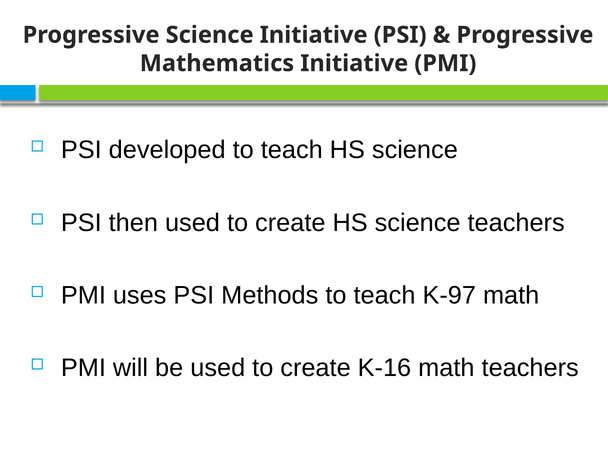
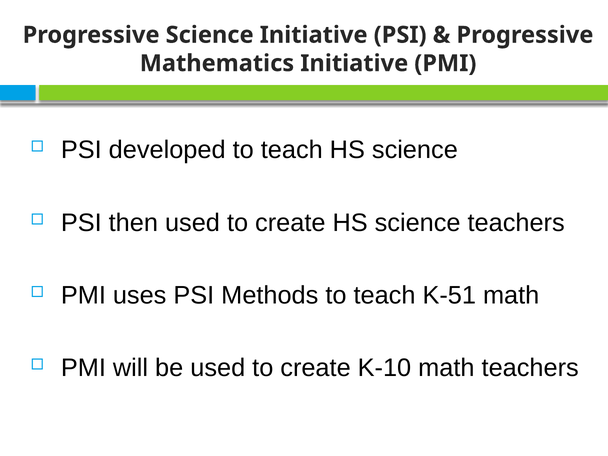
K-97: K-97 -> K-51 (449, 295)
K-16: K-16 -> K-10 (384, 368)
